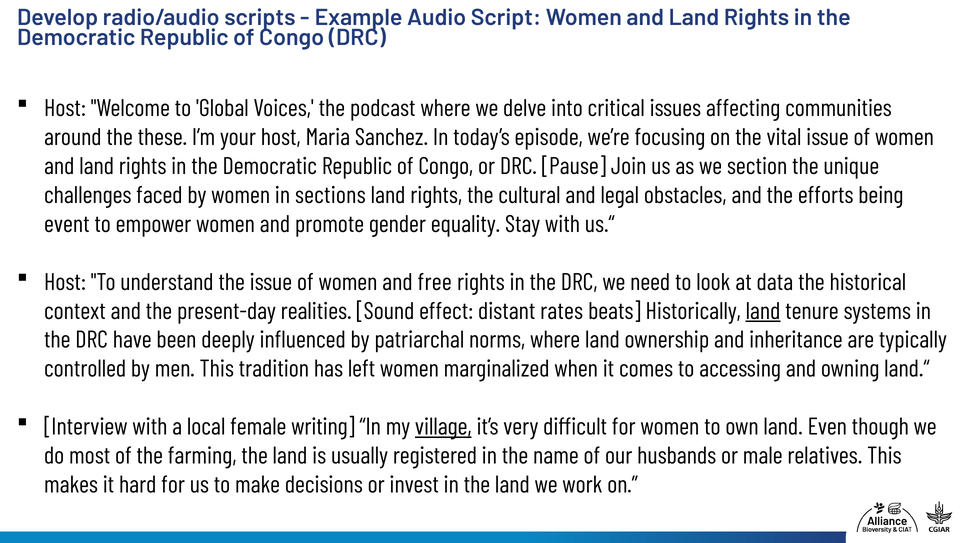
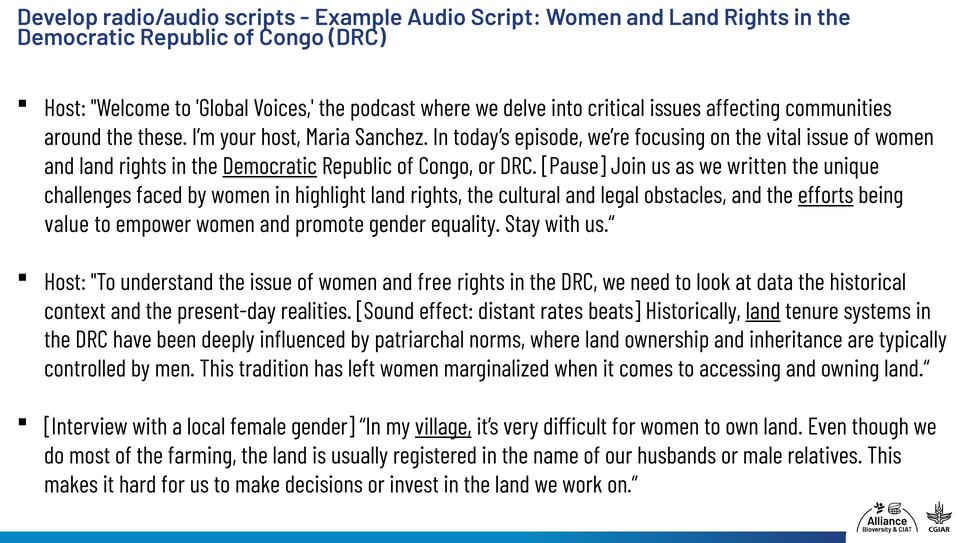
Democratic underline: none -> present (270, 166)
section: section -> written (757, 166)
sections: sections -> highlight (330, 195)
efforts underline: none -> present (826, 195)
event: event -> value (67, 224)
female writing: writing -> gender (323, 427)
